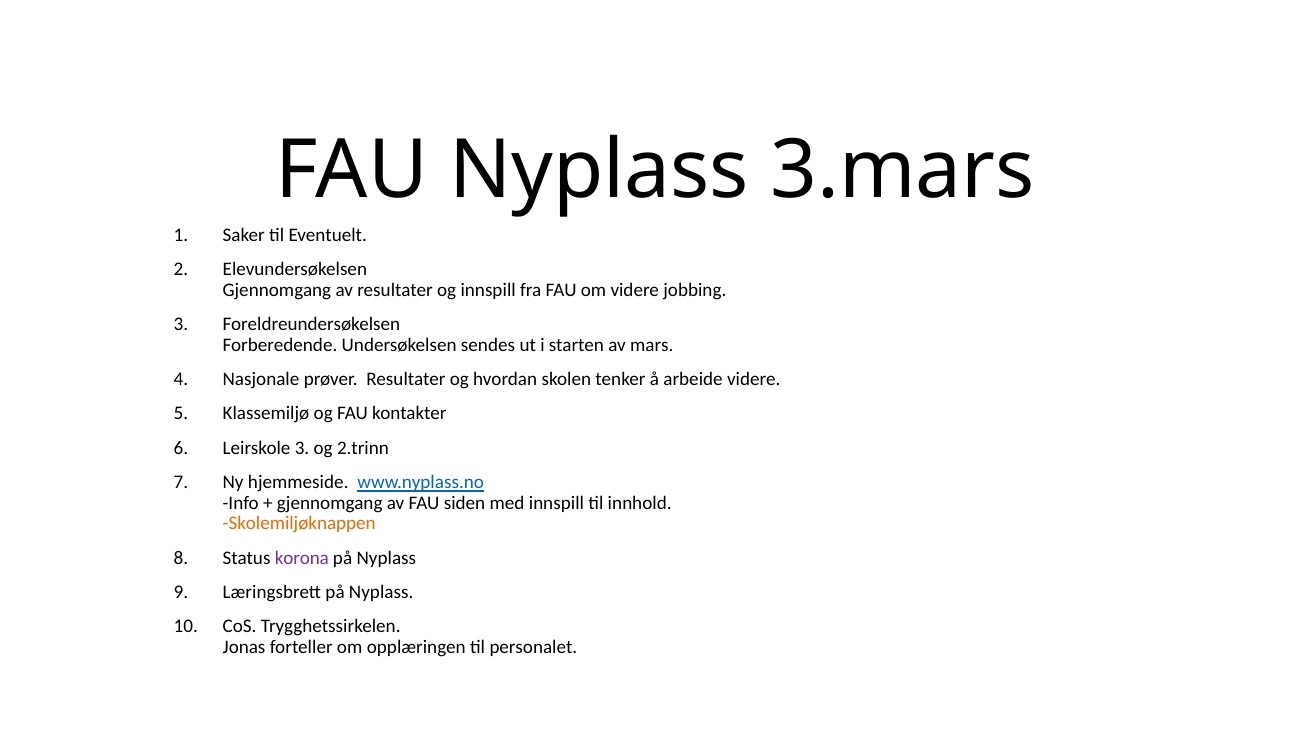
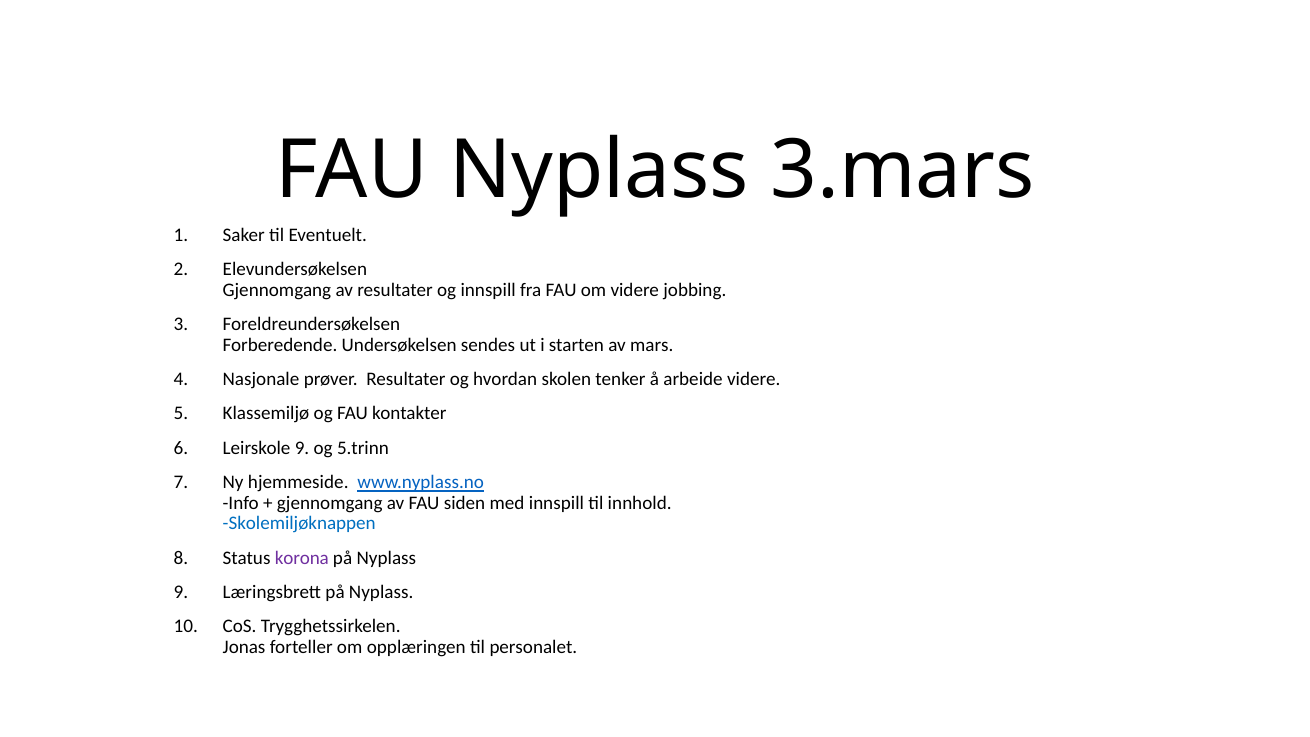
Leirskole 3: 3 -> 9 (302, 448)
2.trinn: 2.trinn -> 5.trinn (363, 448)
Skolemiljøknappen colour: orange -> blue (299, 524)
